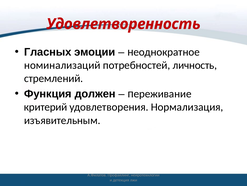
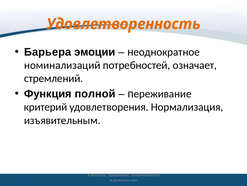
Удовлетворенность colour: red -> orange (123, 24)
Гласных: Гласных -> Барьера (48, 52)
личность: личность -> означает (195, 65)
должен: должен -> полной (95, 94)
